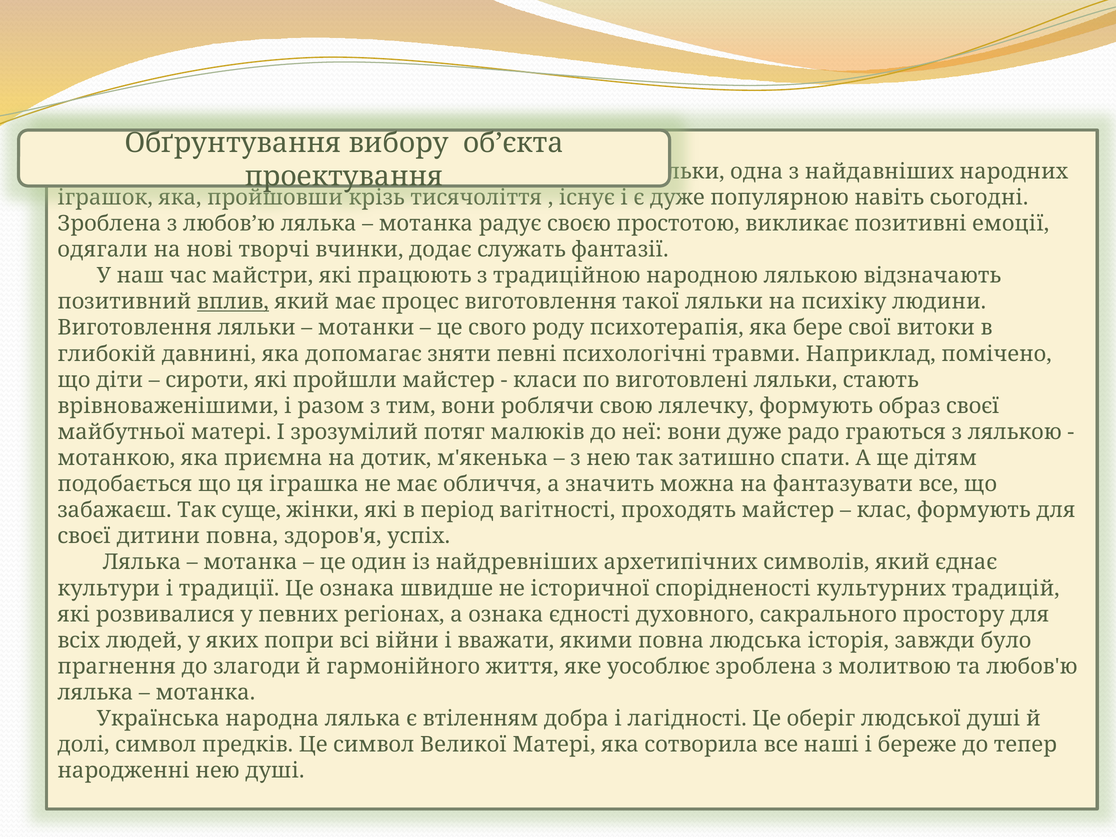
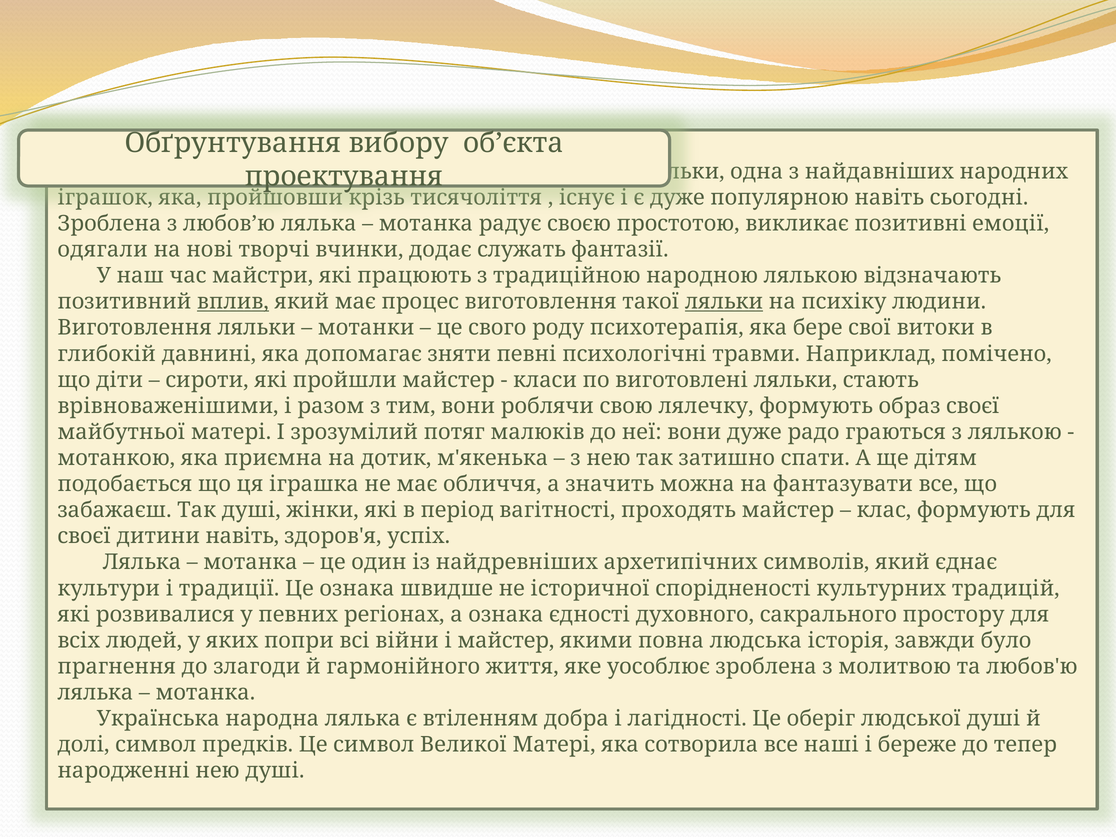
ляльки underline: none -> present (724, 302)
Так суще: суще -> душі (251, 510)
дитини повна: повна -> навіть (242, 536)
і вважати: вважати -> майстер (506, 640)
